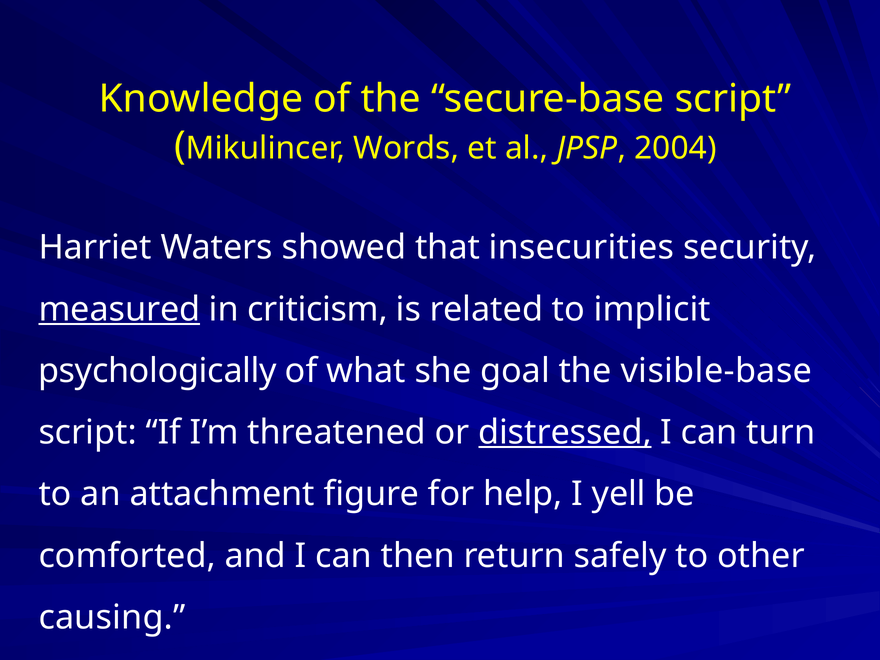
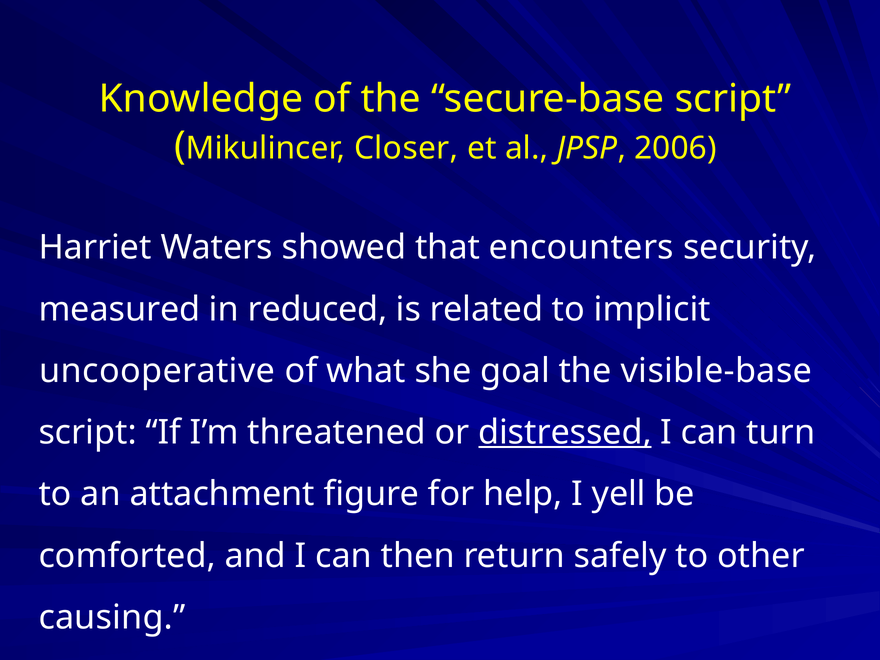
Words: Words -> Closer (406, 148)
2004: 2004 -> 2006 (675, 148)
insecurities: insecurities -> encounters (581, 248)
measured underline: present -> none (119, 309)
criticism: criticism -> reduced (318, 309)
psychologically: psychologically -> uncooperative (157, 371)
